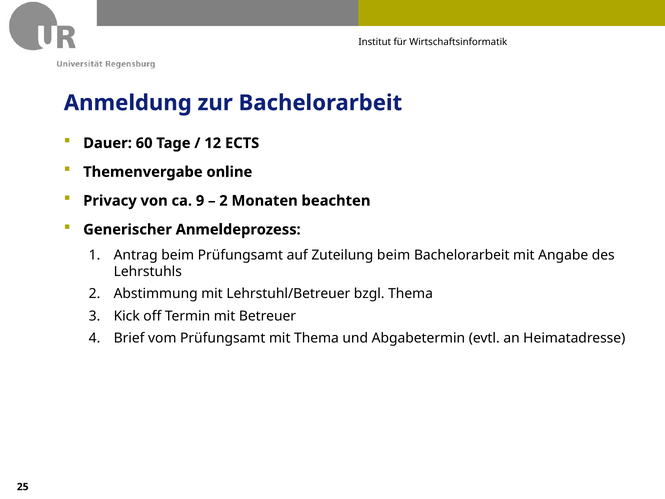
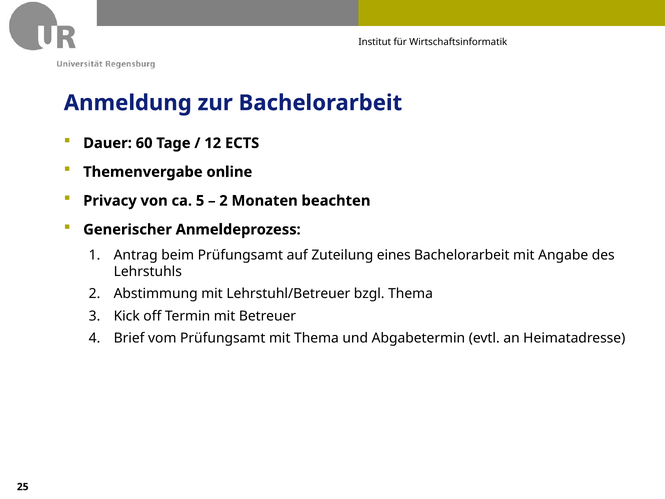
9: 9 -> 5 (200, 201)
Zuteilung beim: beim -> eines (394, 255)
